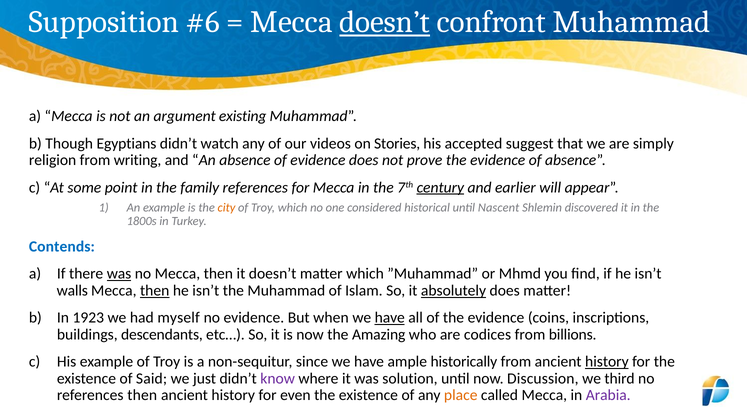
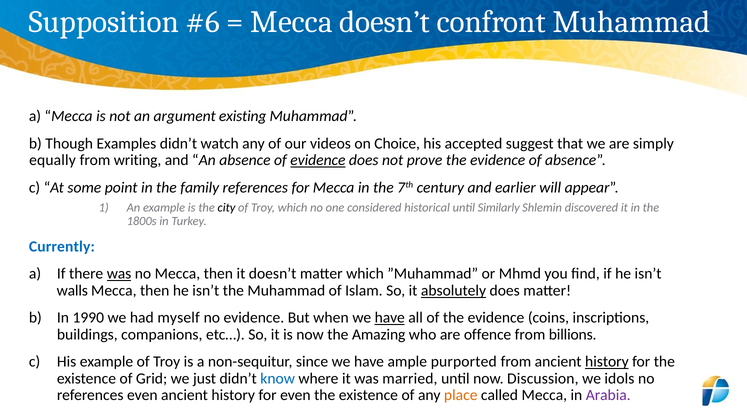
doesn’t underline: present -> none (385, 22)
Egyptians: Egyptians -> Examples (126, 144)
Stories: Stories -> Choice (397, 144)
religion: religion -> equally (52, 160)
evidence underline: none -> present (318, 160)
century underline: present -> none (440, 188)
city colour: orange -> black (226, 208)
Nascent: Nascent -> Similarly (499, 208)
Contends: Contends -> Currently (62, 247)
then underline: present -> none (155, 291)
1923: 1923 -> 1990 (88, 318)
descendants: descendants -> companions (162, 335)
codices: codices -> offence (488, 335)
historically: historically -> purported (464, 362)
Said: Said -> Grid (152, 379)
know colour: purple -> blue (278, 379)
solution: solution -> married (410, 379)
third: third -> idols (619, 379)
references then: then -> even (142, 396)
